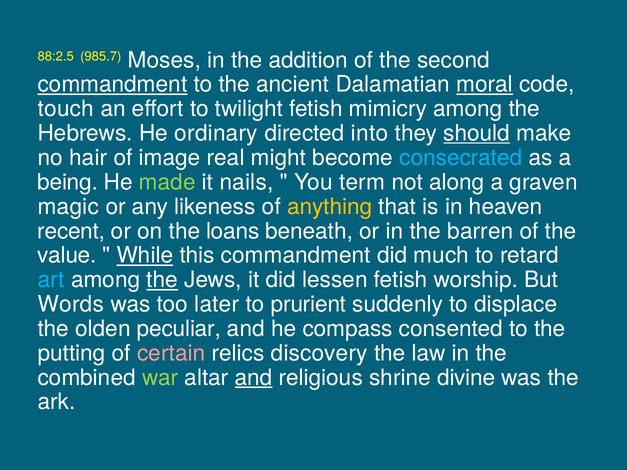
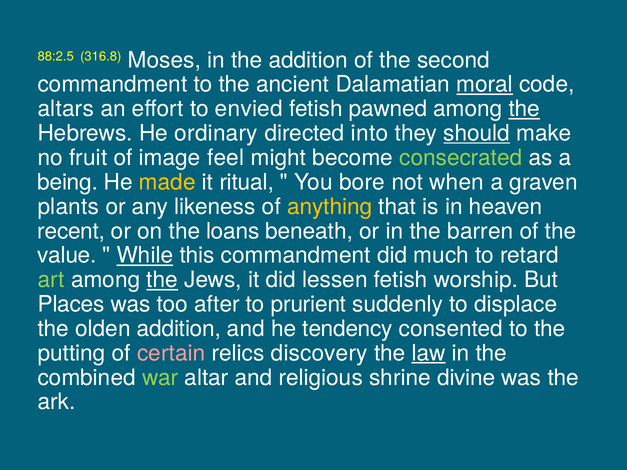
985.7: 985.7 -> 316.8 (101, 57)
commandment underline: present -> none (112, 85)
touch: touch -> altars (66, 109)
twilight: twilight -> envied (249, 109)
mimicry: mimicry -> pawned (388, 109)
the underline: none -> present (524, 109)
hair: hair -> fruit (88, 158)
real: real -> feel (226, 158)
consecrated colour: light blue -> light green (461, 158)
made colour: light green -> yellow (167, 182)
nails: nails -> ritual (247, 182)
term: term -> bore (362, 182)
along: along -> when (457, 182)
magic: magic -> plants (68, 207)
art colour: light blue -> light green (51, 280)
Words: Words -> Places (71, 304)
later: later -> after (217, 304)
olden peculiar: peculiar -> addition (179, 329)
compass: compass -> tendency (348, 329)
law underline: none -> present (429, 353)
and underline: present -> none (254, 378)
